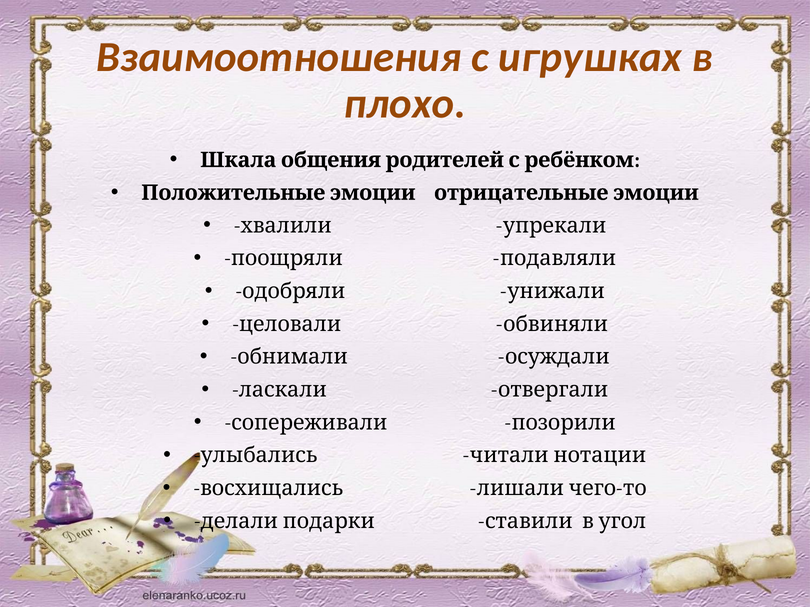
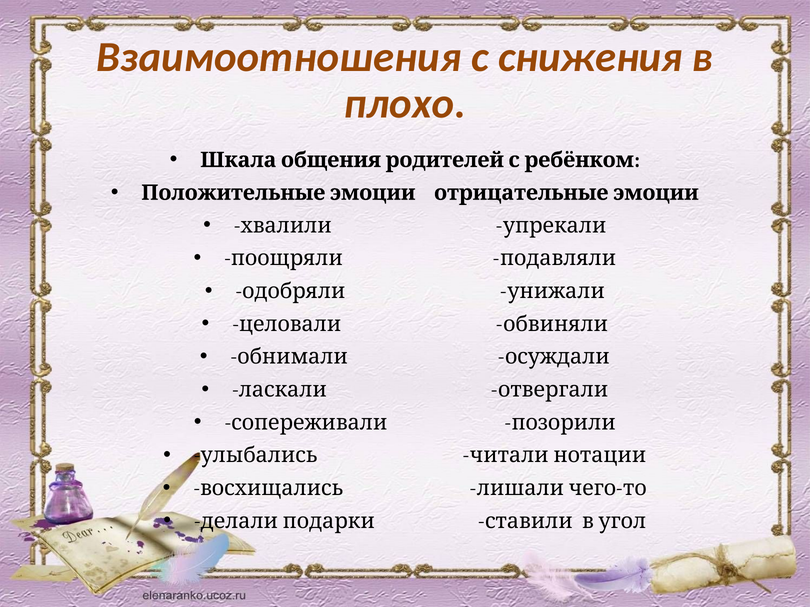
игрушках: игрушках -> снижения (590, 57)
